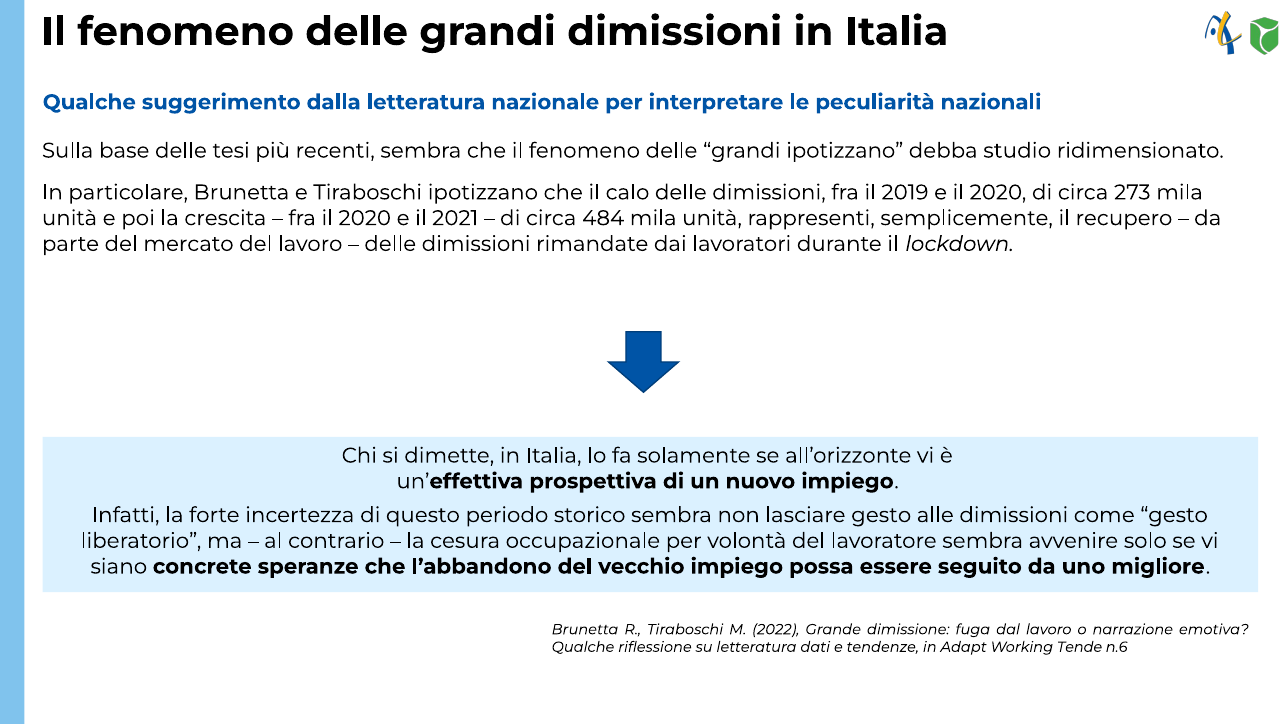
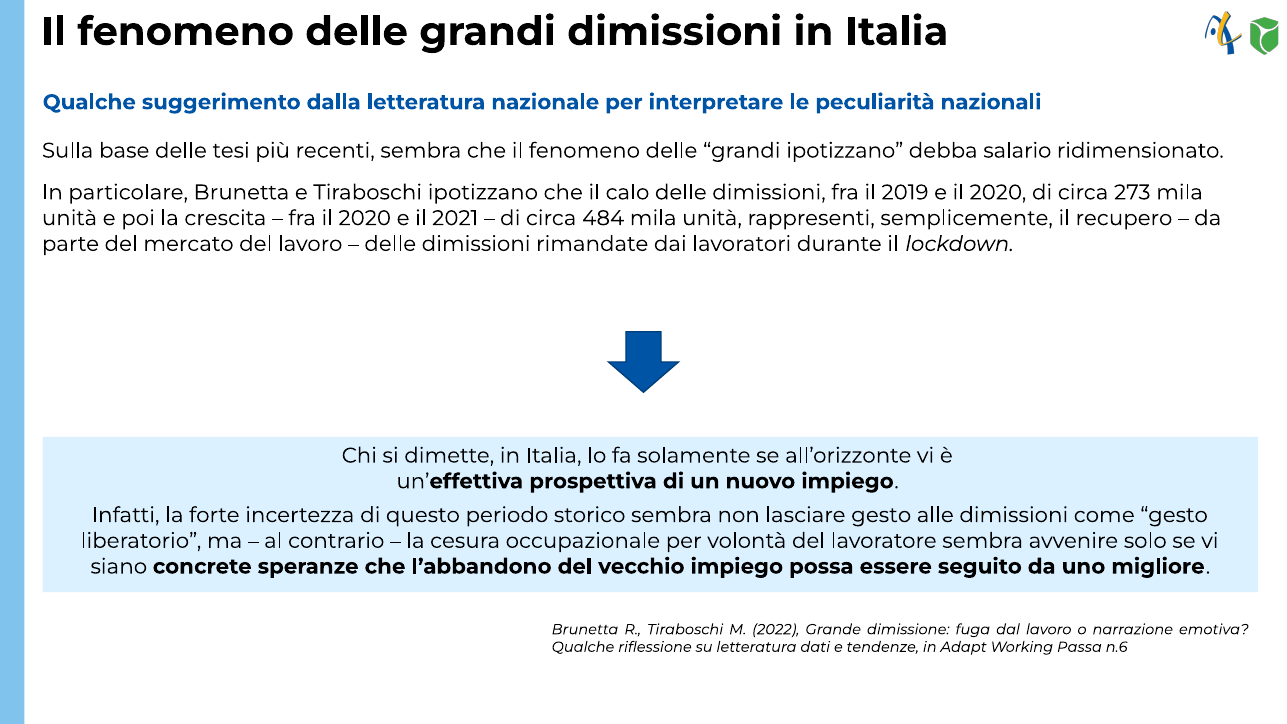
studio: studio -> salario (1017, 151)
Tende: Tende -> Passa (1079, 647)
